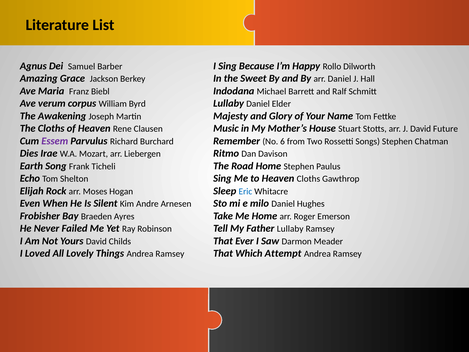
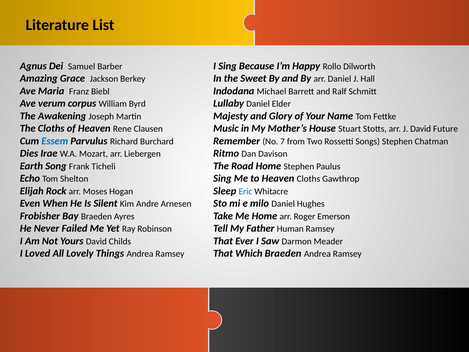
Essem colour: purple -> blue (55, 141)
6: 6 -> 7 (283, 141)
Father Lullaby: Lullaby -> Human (290, 229)
Which Attempt: Attempt -> Braeden (283, 253)
